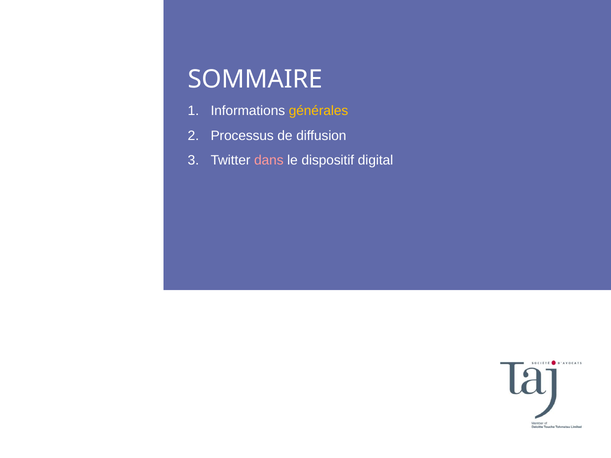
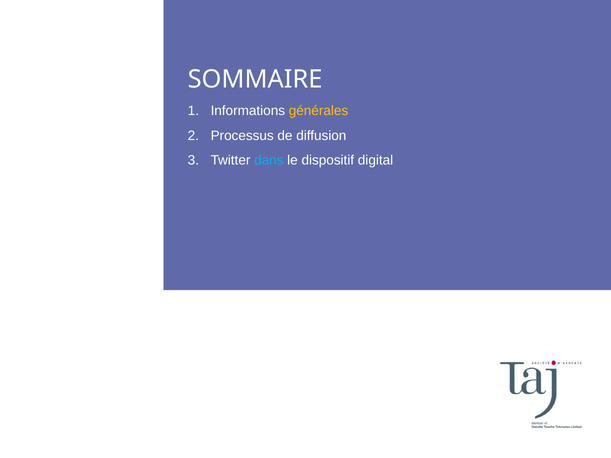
dans colour: pink -> light blue (269, 160)
